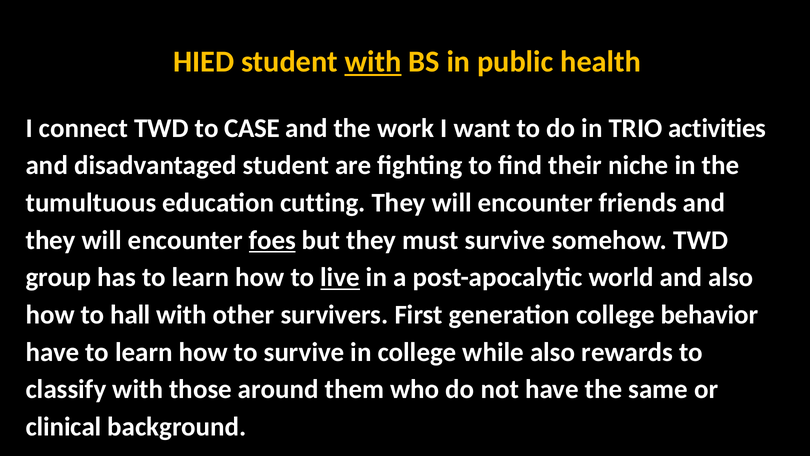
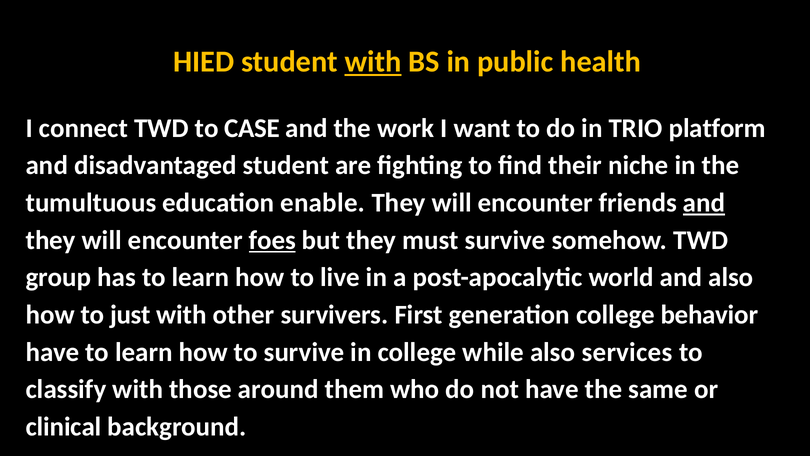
activities: activities -> platform (717, 128)
cutting: cutting -> enable (323, 203)
and underline: none -> present (704, 203)
live underline: present -> none (340, 277)
hall: hall -> just (130, 315)
rewards: rewards -> services (627, 352)
